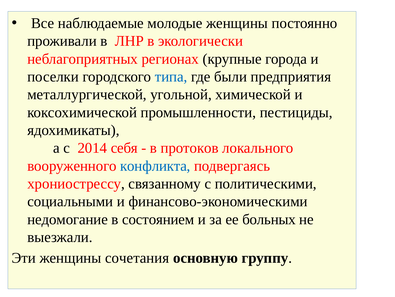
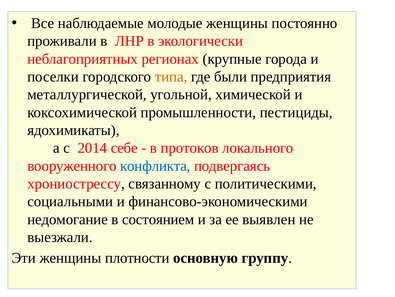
типа colour: blue -> orange (171, 77)
себя: себя -> себе (124, 148)
больных: больных -> выявлен (269, 219)
сочетания: сочетания -> плотности (137, 257)
